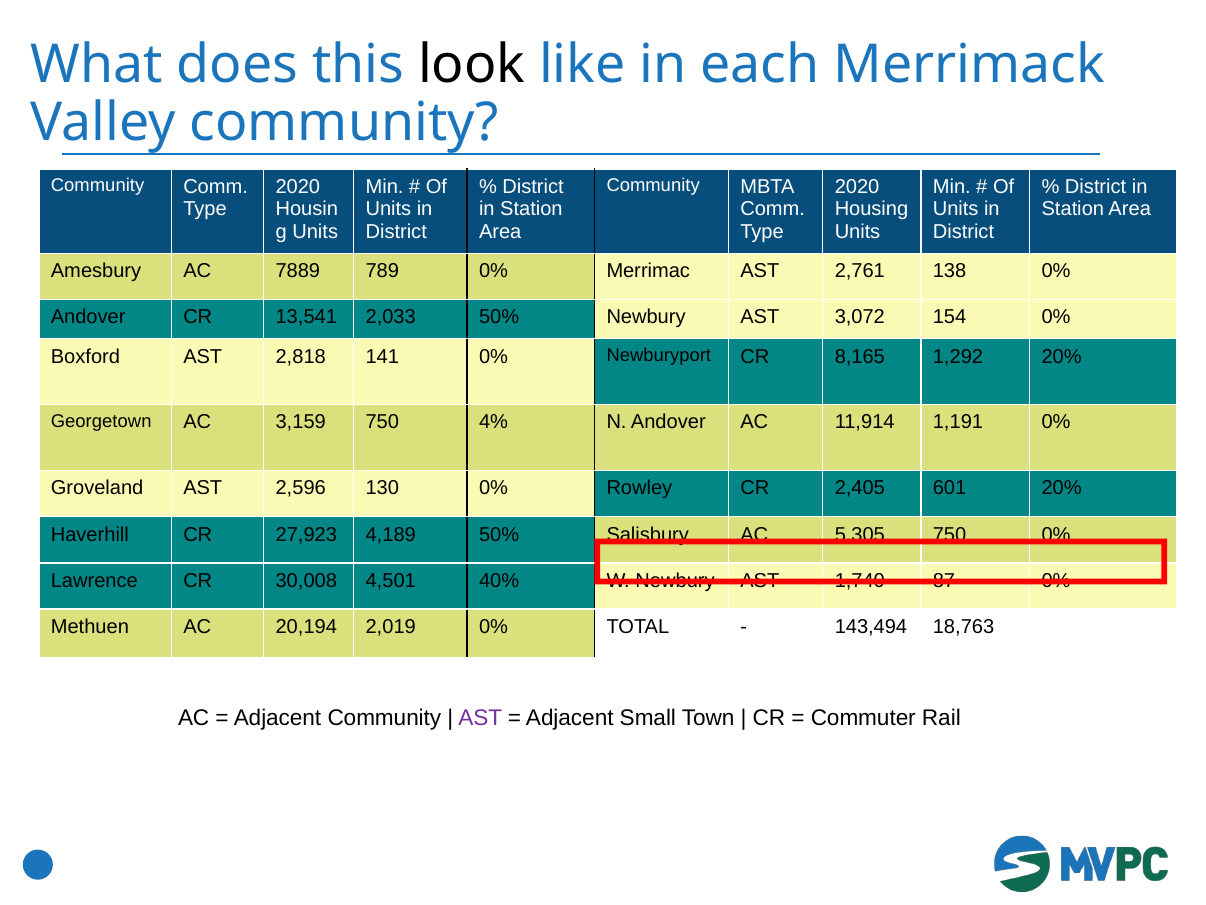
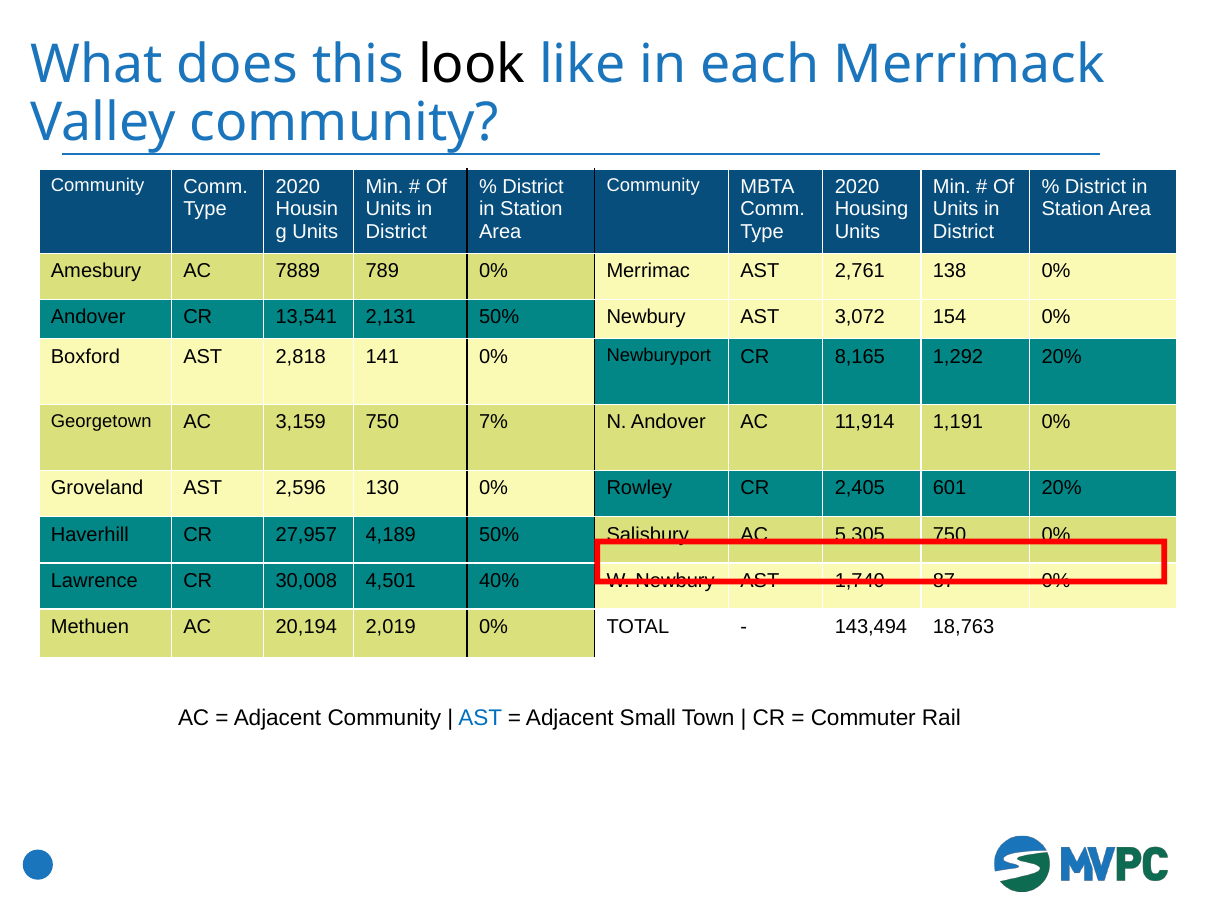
2,033: 2,033 -> 2,131 (391, 317)
4%: 4% -> 7% (494, 422)
27,923: 27,923 -> 27,957 (306, 534)
AST colour: purple -> blue (480, 717)
